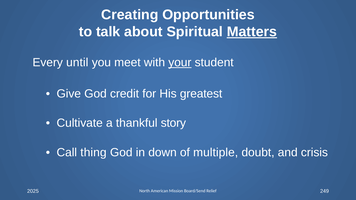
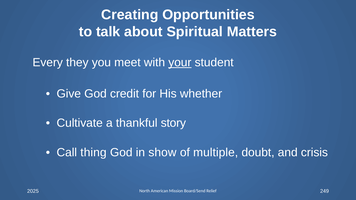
Matters underline: present -> none (252, 32)
until: until -> they (77, 63)
greatest: greatest -> whether (201, 94)
down: down -> show (162, 153)
